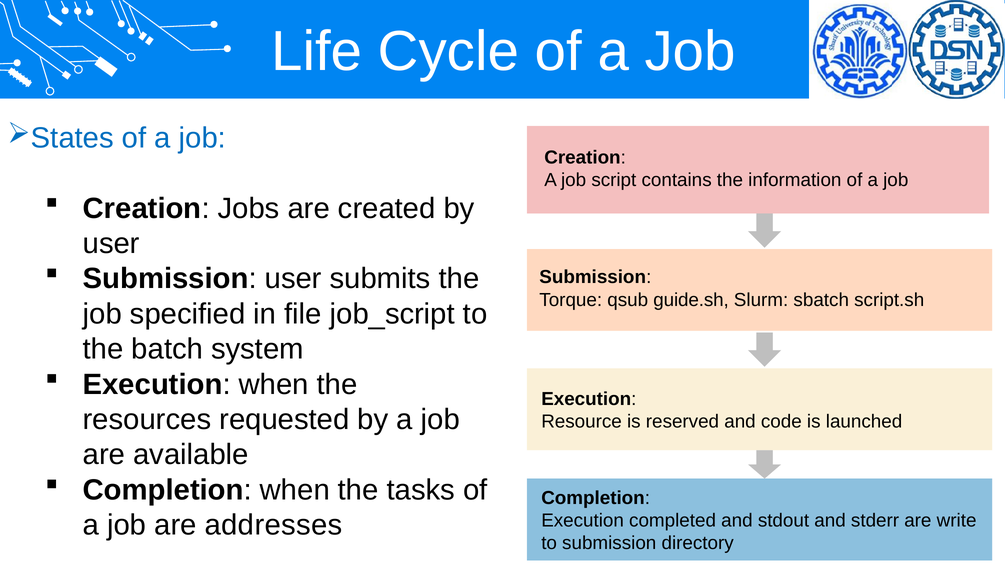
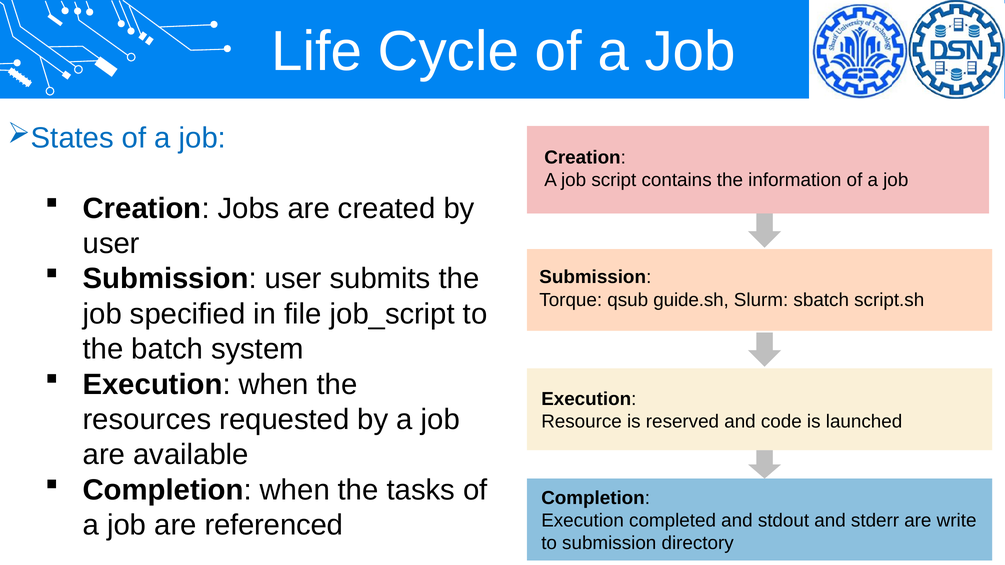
addresses: addresses -> referenced (274, 525)
